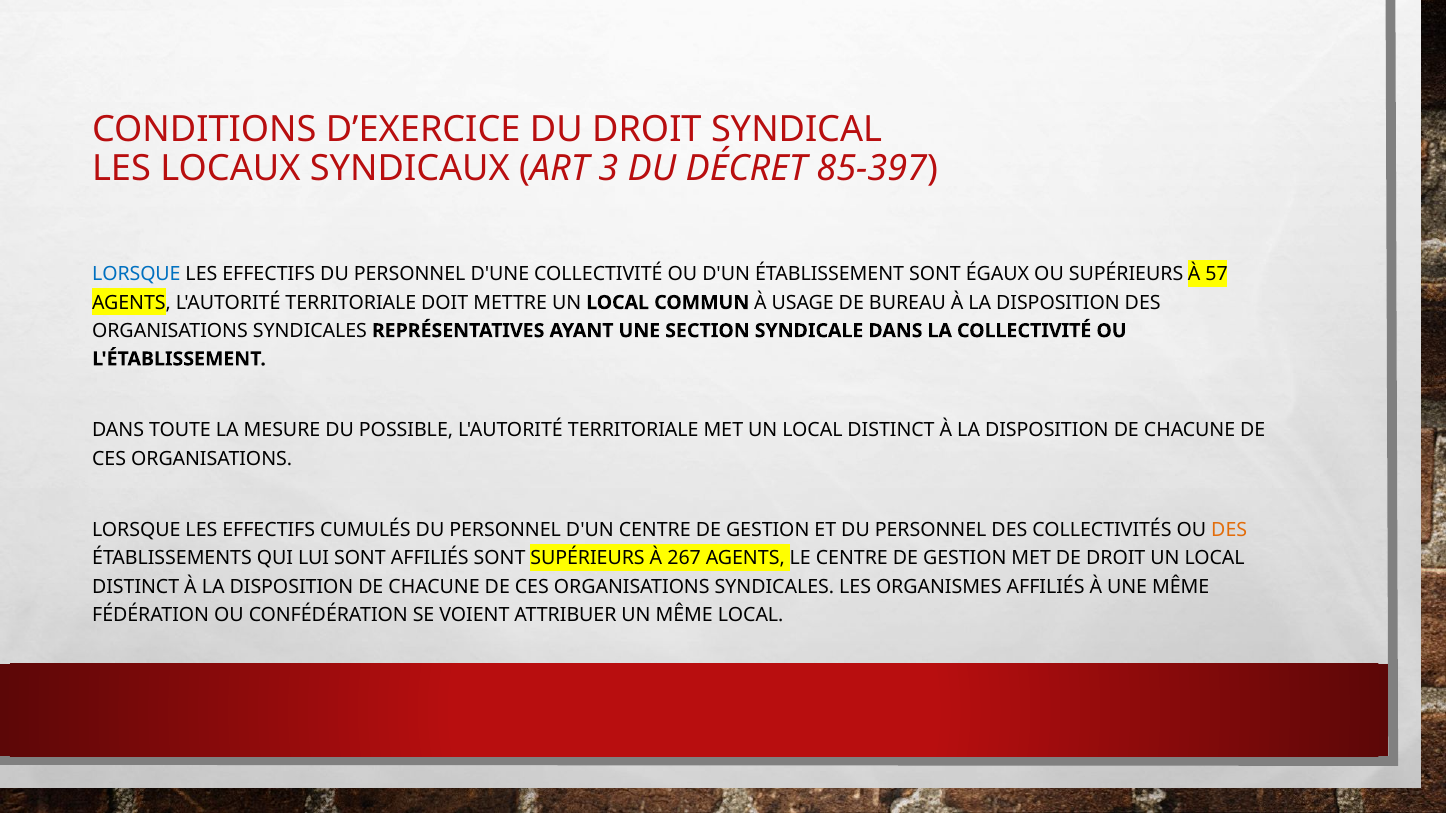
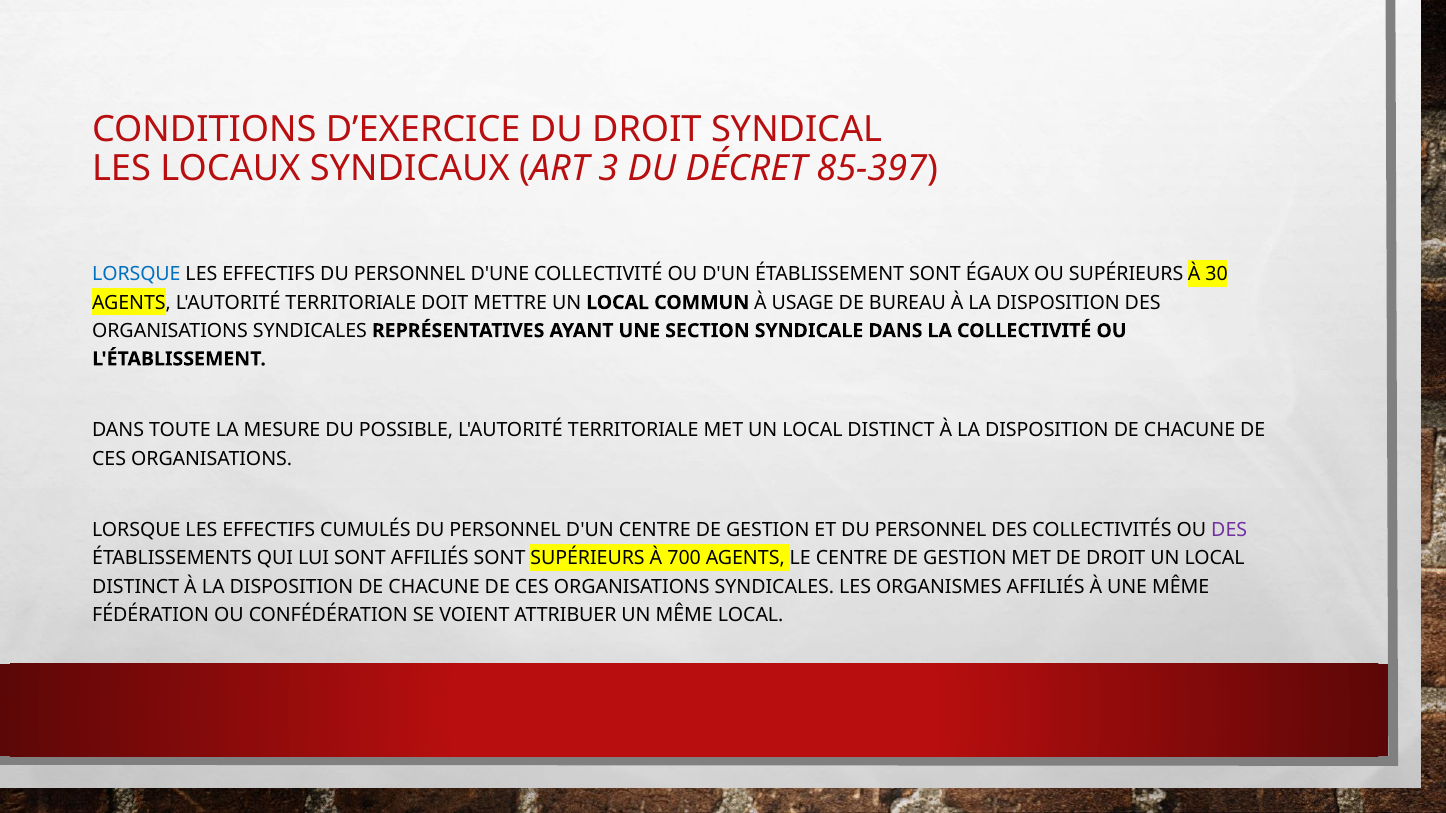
57: 57 -> 30 (1217, 274)
DES colour: orange -> purple (1229, 530)
267: 267 -> 700 (684, 559)
